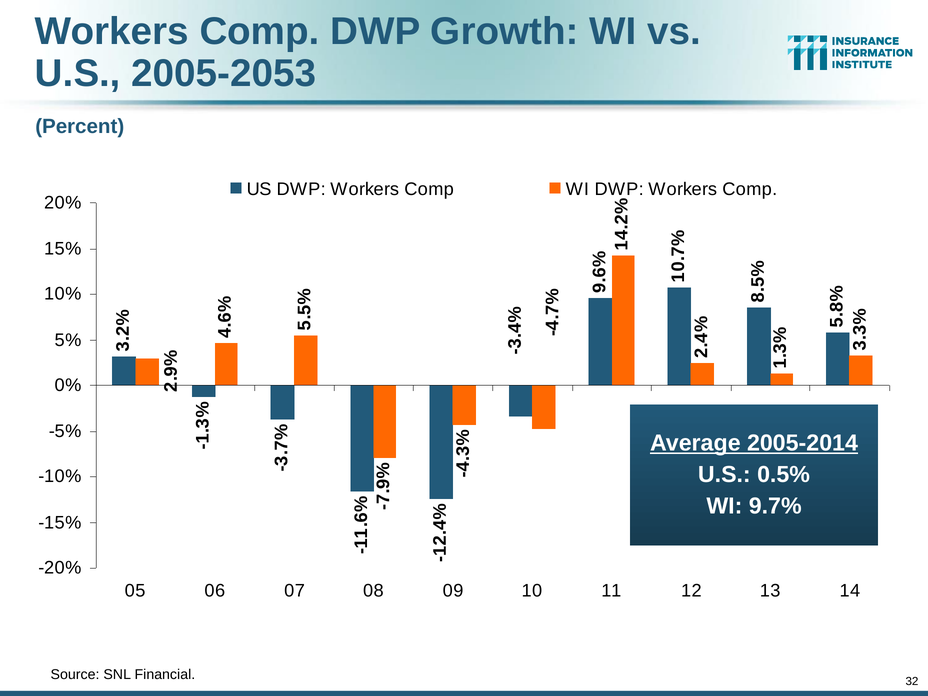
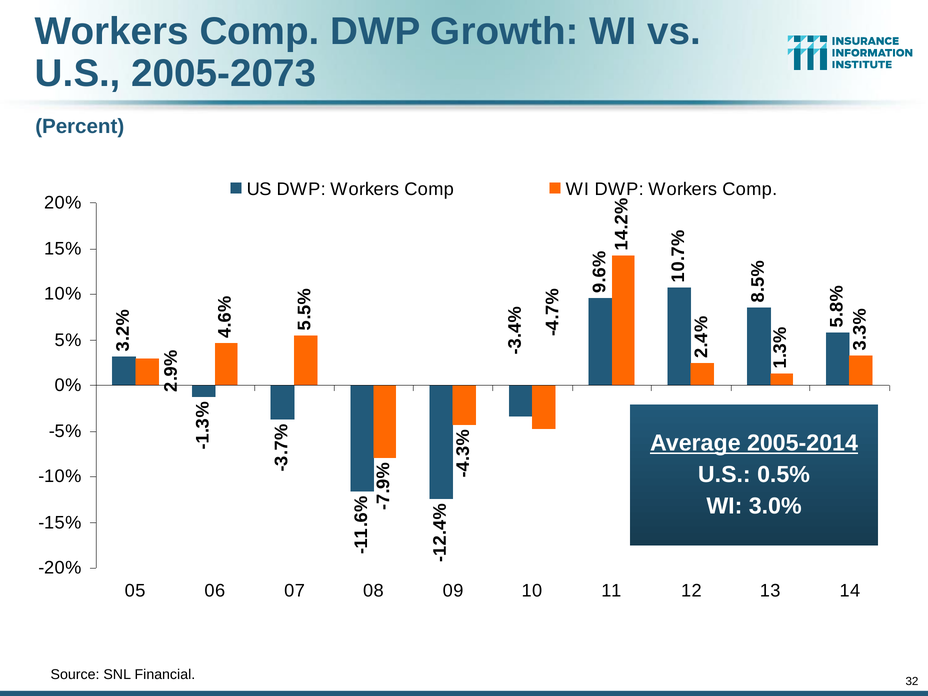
2005-2053: 2005-2053 -> 2005-2073 (224, 73)
9.7%: 9.7% -> 3.0% (775, 506)
